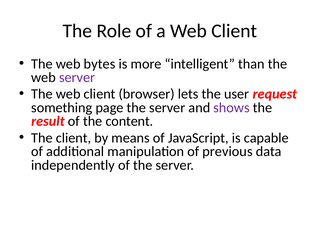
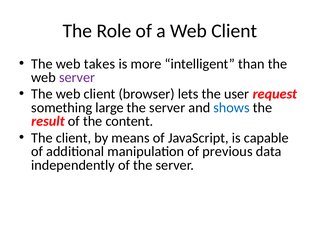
bytes: bytes -> takes (100, 64)
page: page -> large (110, 108)
shows colour: purple -> blue (232, 108)
